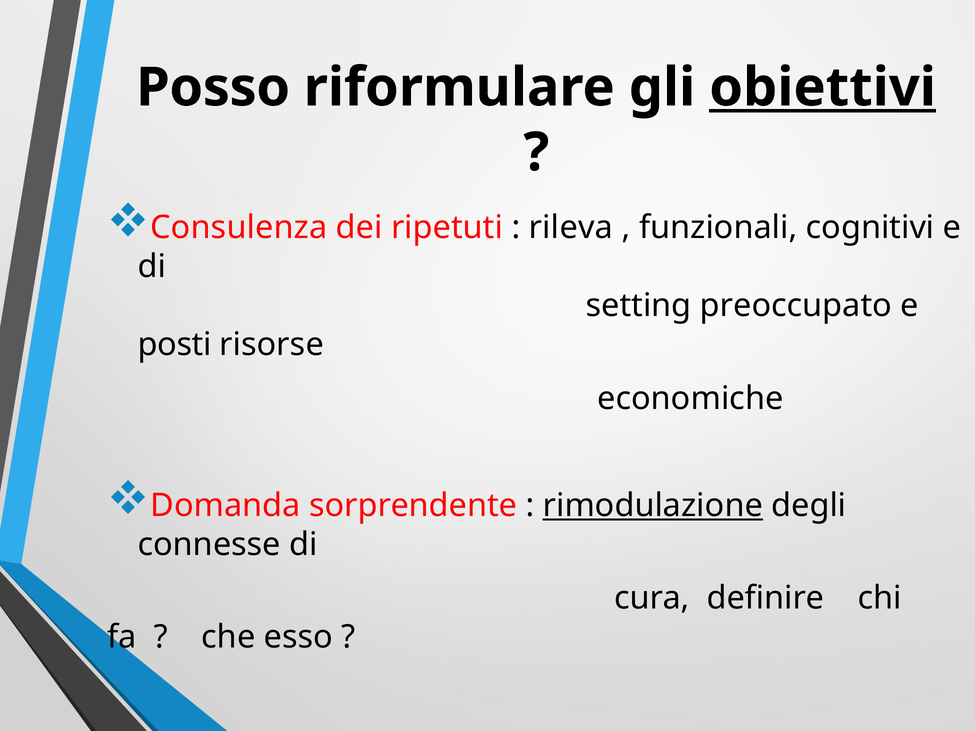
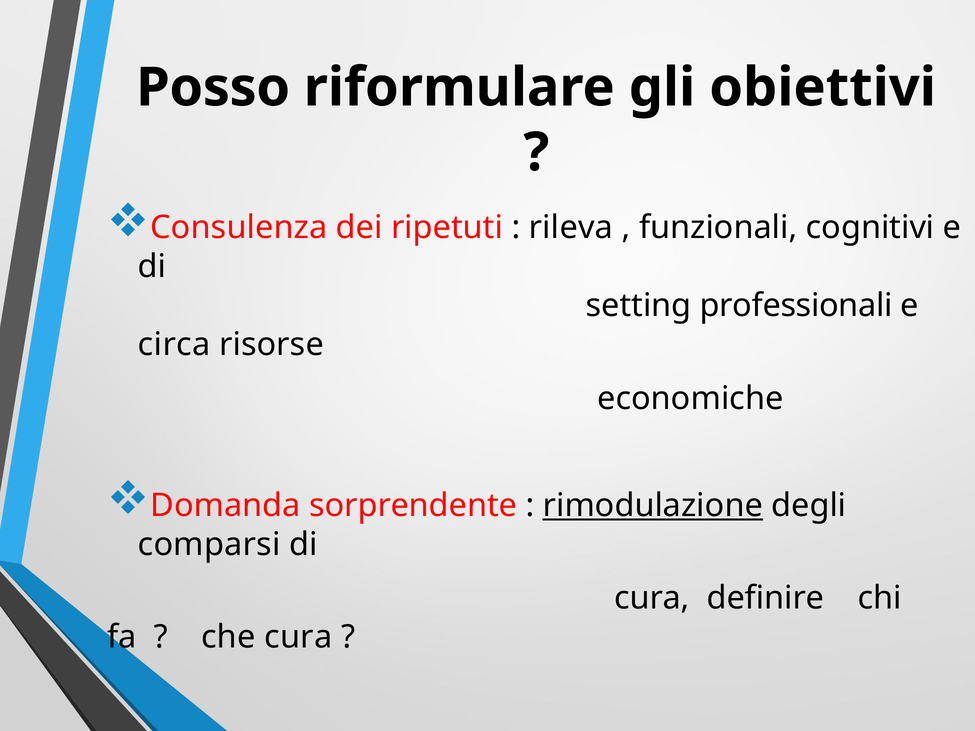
obiettivi underline: present -> none (823, 88)
preoccupato: preoccupato -> professionali (796, 306)
posti: posti -> circa (174, 345)
connesse: connesse -> comparsi (209, 545)
che esso: esso -> cura (298, 637)
